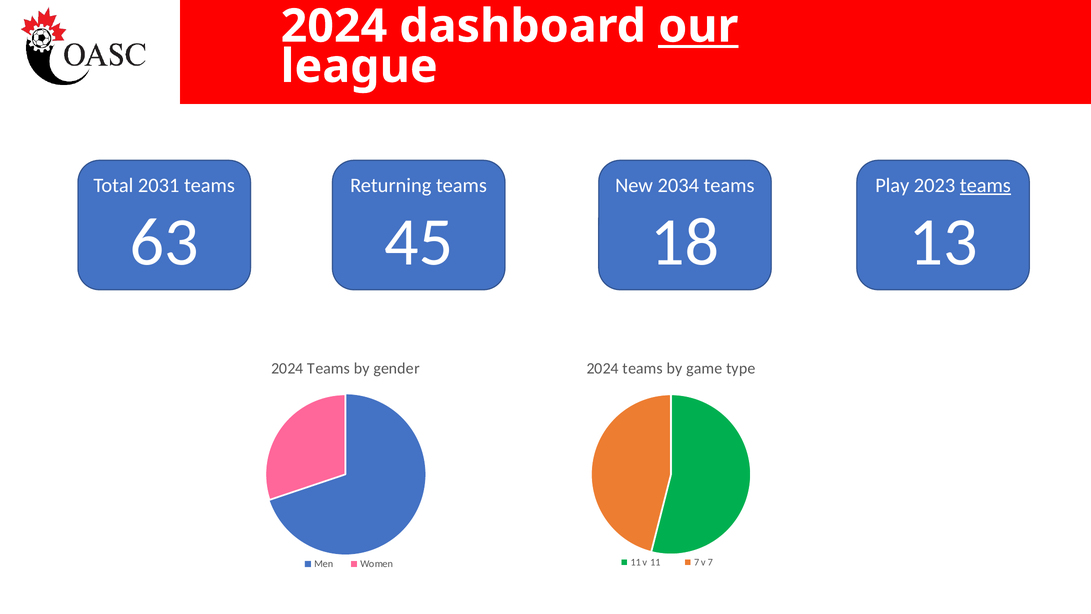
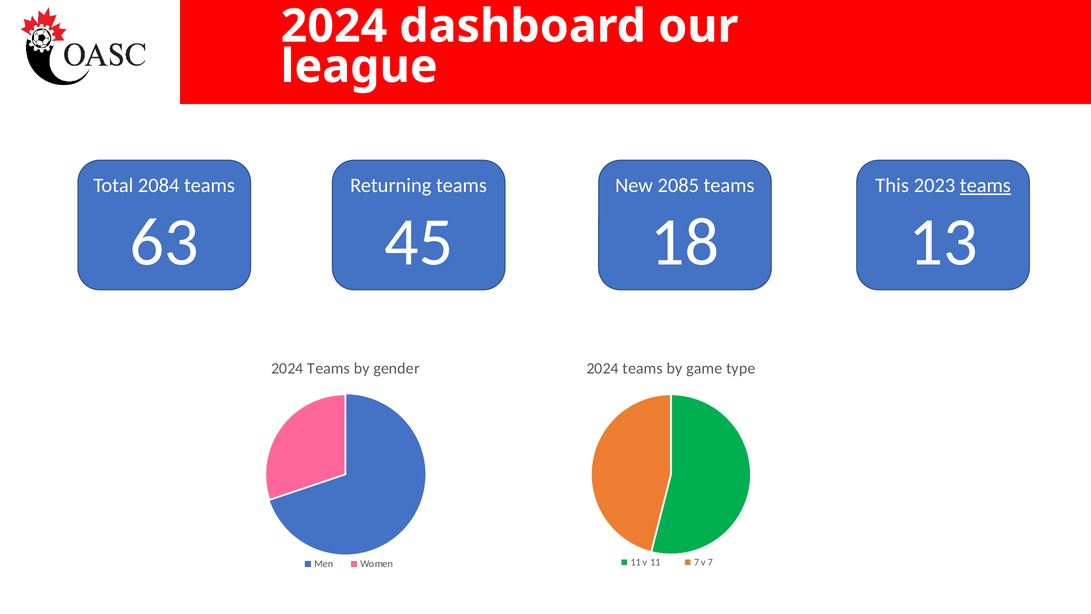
our underline: present -> none (698, 26)
2031: 2031 -> 2084 (159, 185)
2034: 2034 -> 2085 (678, 185)
Play: Play -> This (892, 185)
